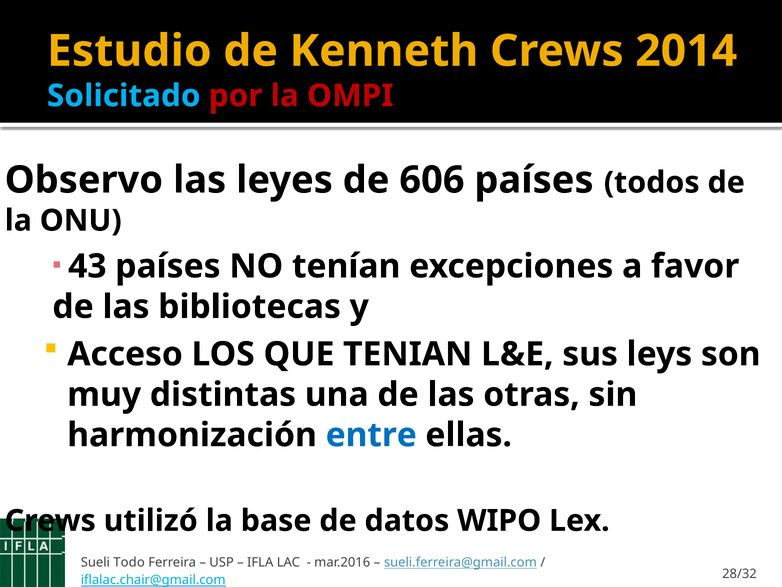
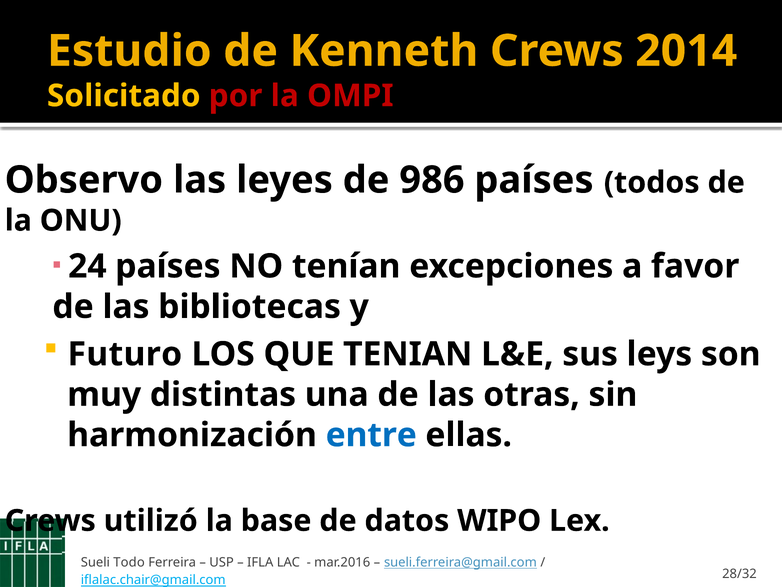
Solicitado colour: light blue -> yellow (124, 96)
606: 606 -> 986 (432, 180)
43: 43 -> 24 (87, 266)
Acceso: Acceso -> Futuro (125, 354)
